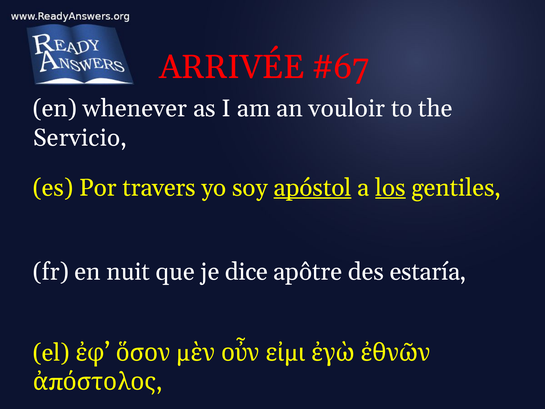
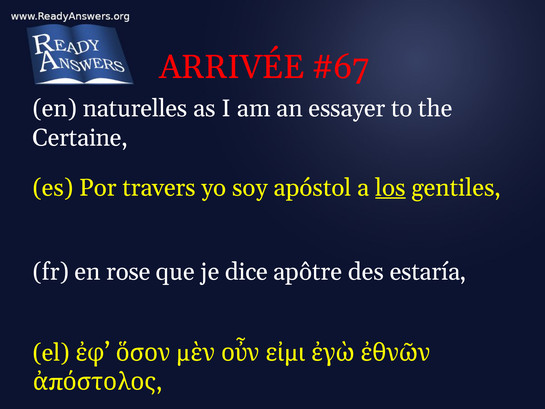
whenever: whenever -> naturelles (135, 109)
vouloir: vouloir -> essayer (347, 109)
Servicio: Servicio -> Certaine (80, 138)
apóstol underline: present -> none (312, 188)
nuit: nuit -> rose (128, 272)
